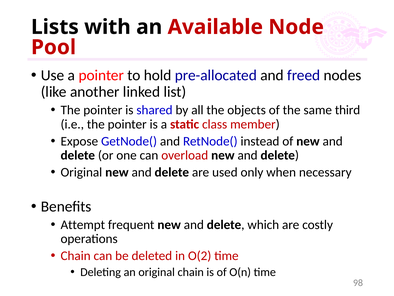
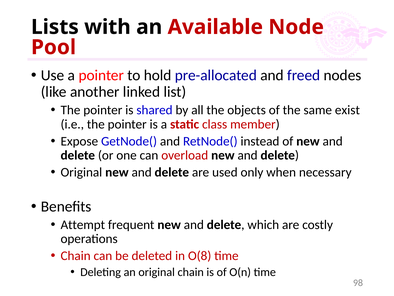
third: third -> exist (347, 110)
O(2: O(2 -> O(8 (200, 255)
